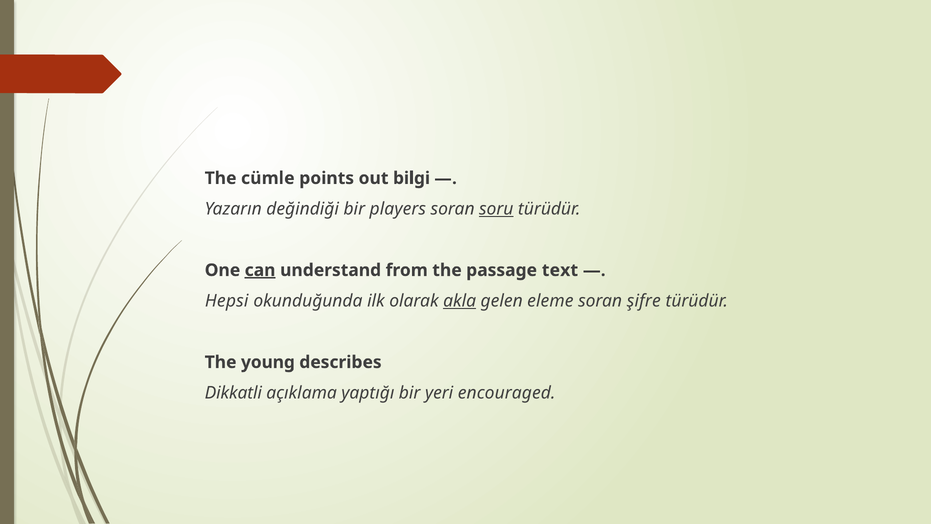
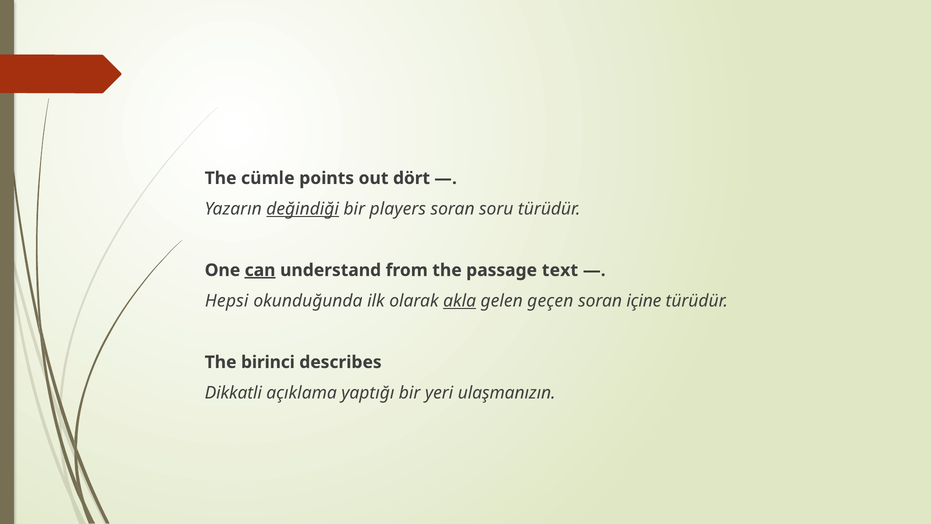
bilgi: bilgi -> dört (412, 178)
değindiği underline: none -> present (303, 209)
soru underline: present -> none (496, 209)
eleme: eleme -> geçen (550, 301)
şifre: şifre -> içine (644, 301)
young: young -> birinci (268, 362)
encouraged: encouraged -> ulaşmanızın (507, 393)
